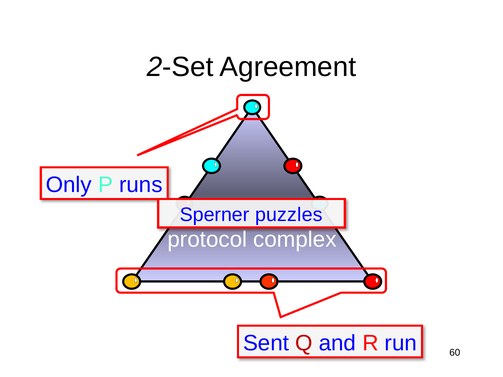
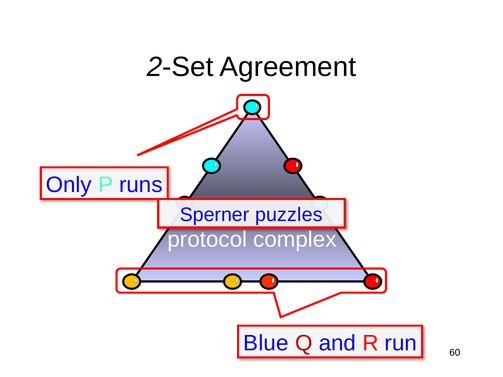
Sent: Sent -> Blue (266, 343)
